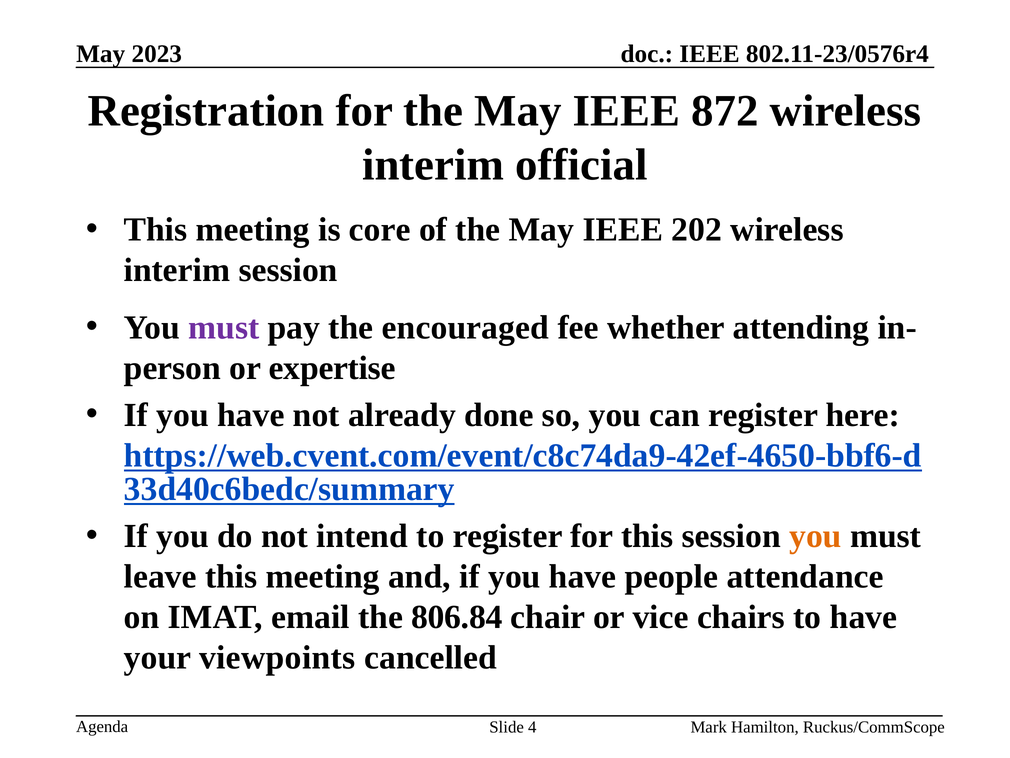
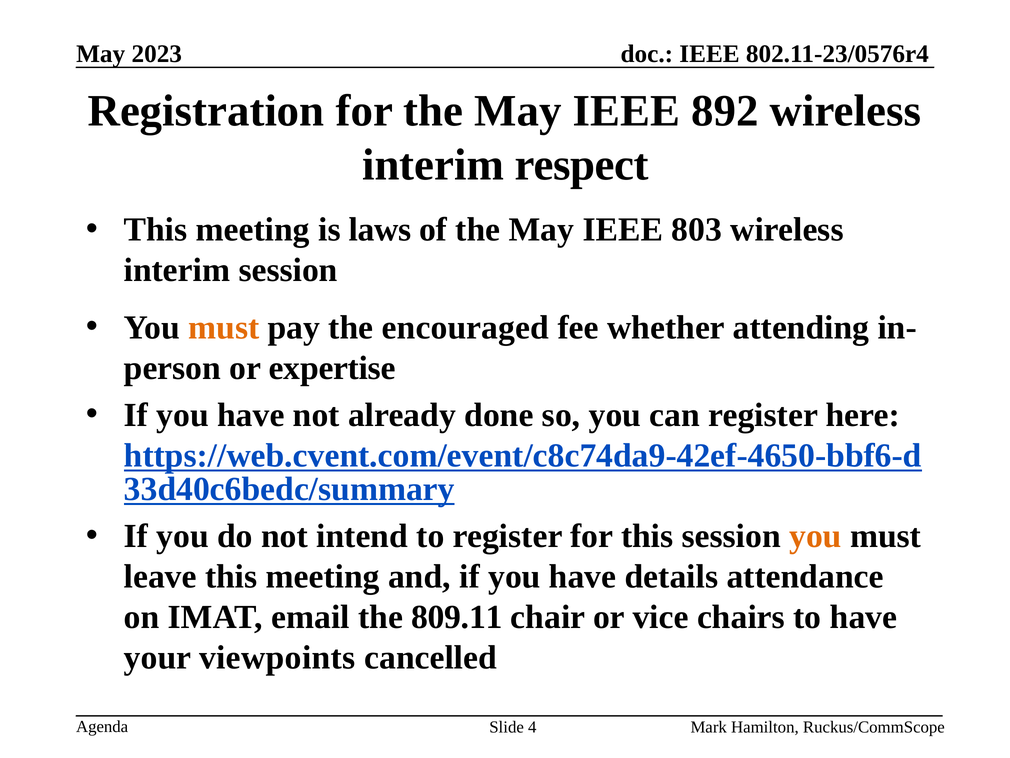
872: 872 -> 892 (725, 111)
official: official -> respect (582, 165)
core: core -> laws (380, 230)
202: 202 -> 803 (697, 230)
must colour: purple -> orange (224, 327)
people: people -> details (671, 576)
806.84: 806.84 -> 809.11 (457, 617)
